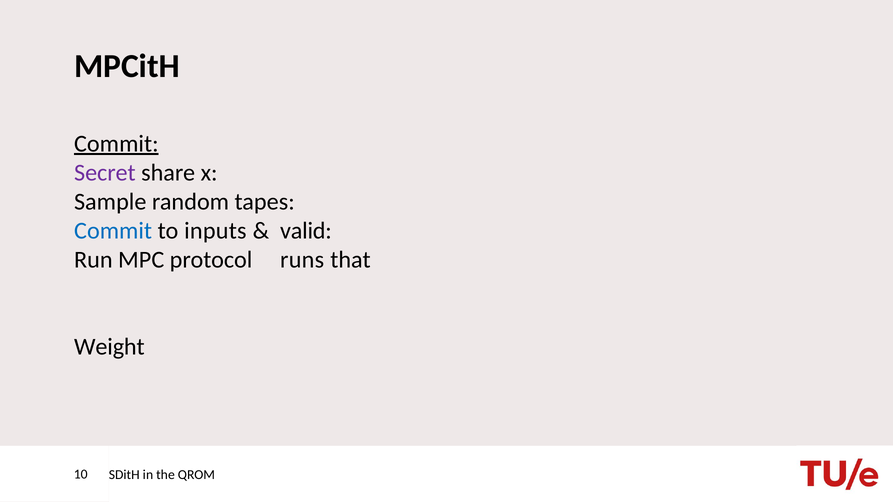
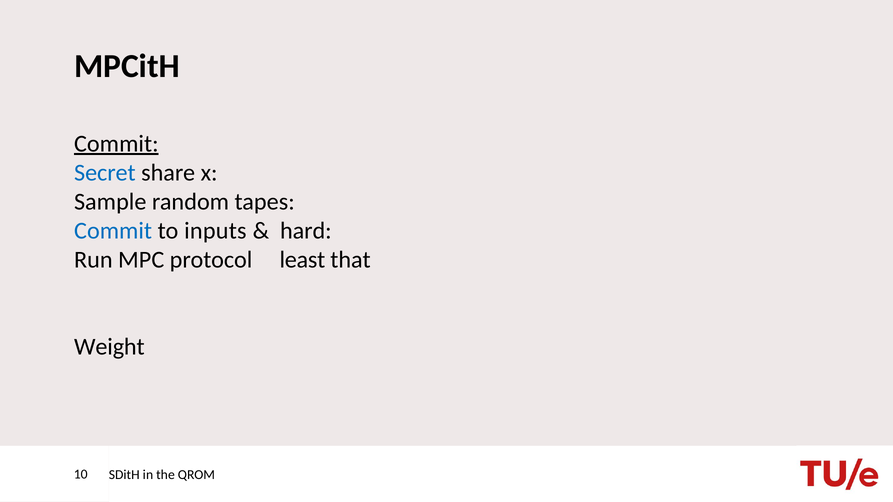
Secret colour: purple -> blue (105, 173)
valid: valid -> hard (306, 231)
runs: runs -> least (302, 260)
